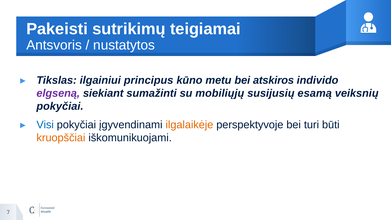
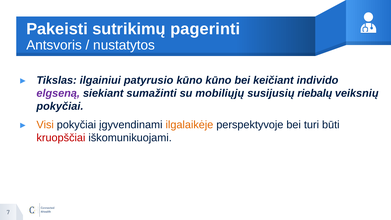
teigiamai: teigiamai -> pagerinti (205, 29)
principus: principus -> patyrusio (149, 80)
kūno metu: metu -> kūno (218, 80)
atskiros: atskiros -> keičiant (273, 80)
esamą: esamą -> riebalų (315, 93)
Visi colour: blue -> orange (45, 125)
kruopščiai colour: orange -> red (61, 138)
